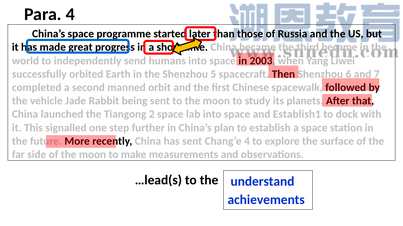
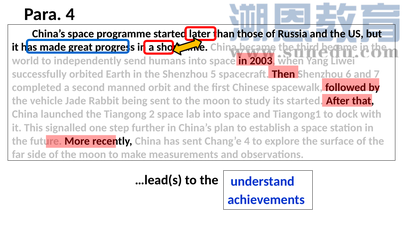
its planets: planets -> started (305, 101)
Establish1: Establish1 -> Tiangong1 (297, 115)
